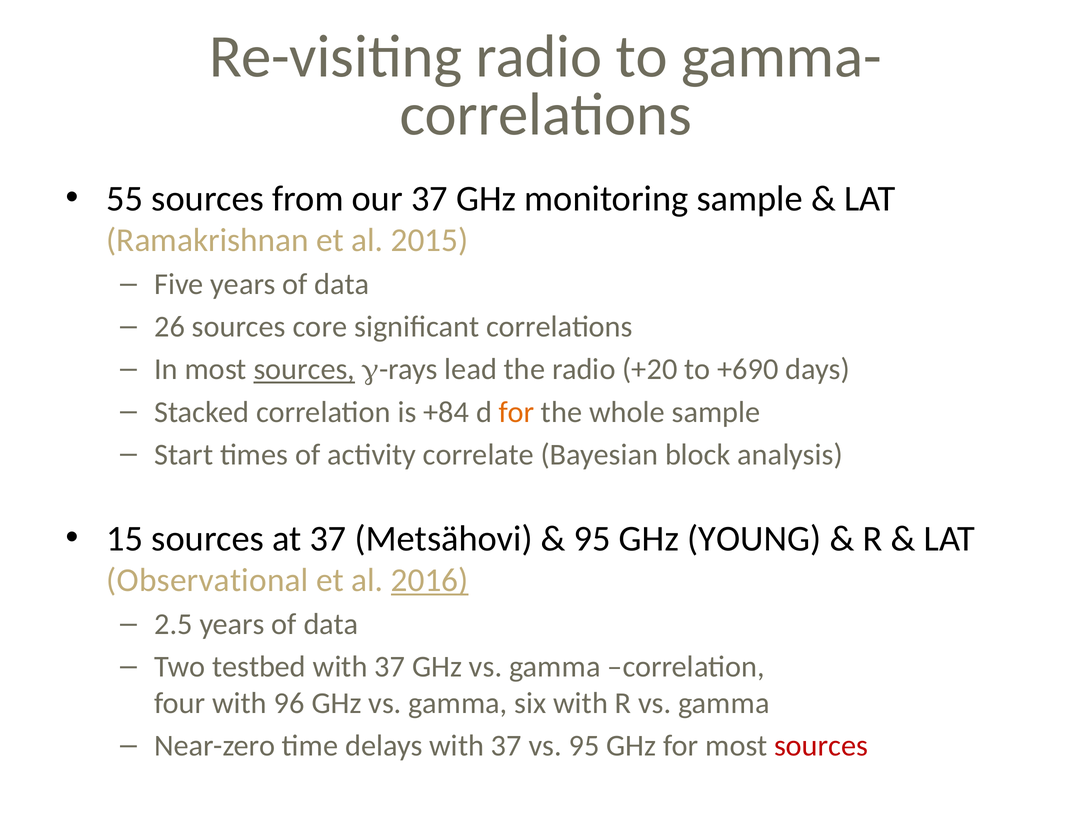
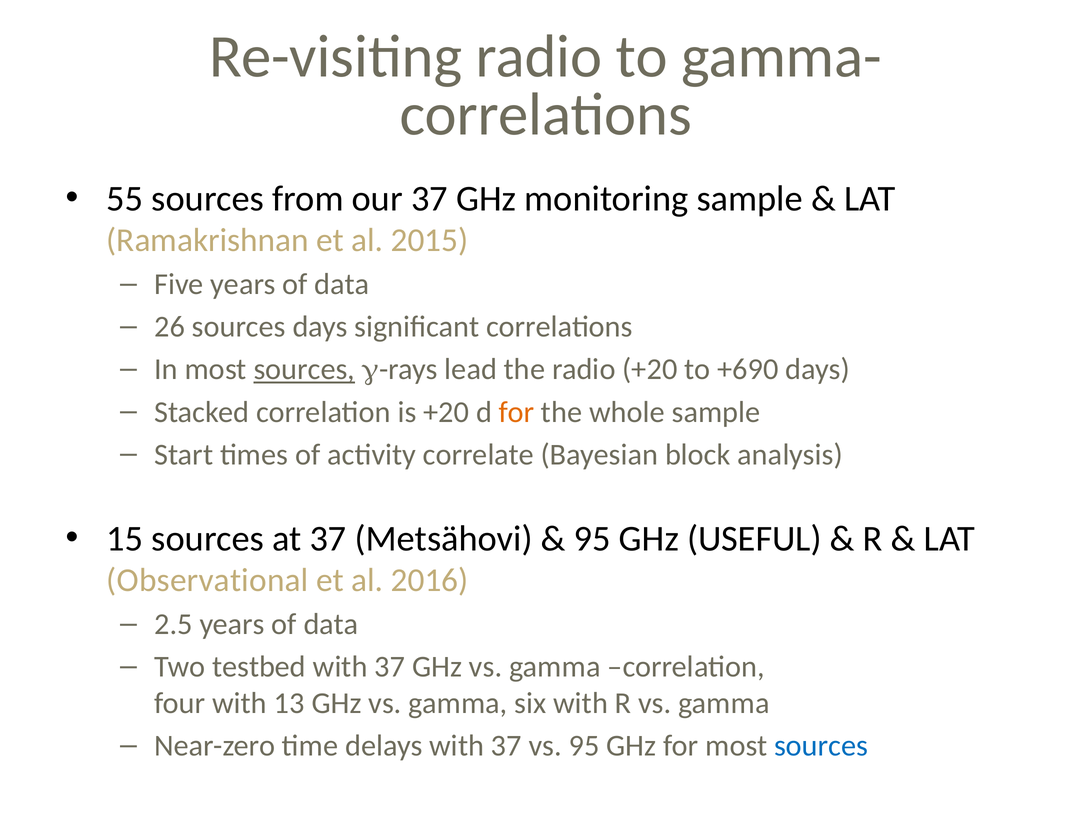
sources core: core -> days (320, 327)
is +84: +84 -> +20 (446, 412)
YOUNG: YOUNG -> USEFUL (754, 539)
2016 underline: present -> none (430, 580)
96: 96 -> 13 (289, 703)
sources colour: red -> blue (821, 746)
